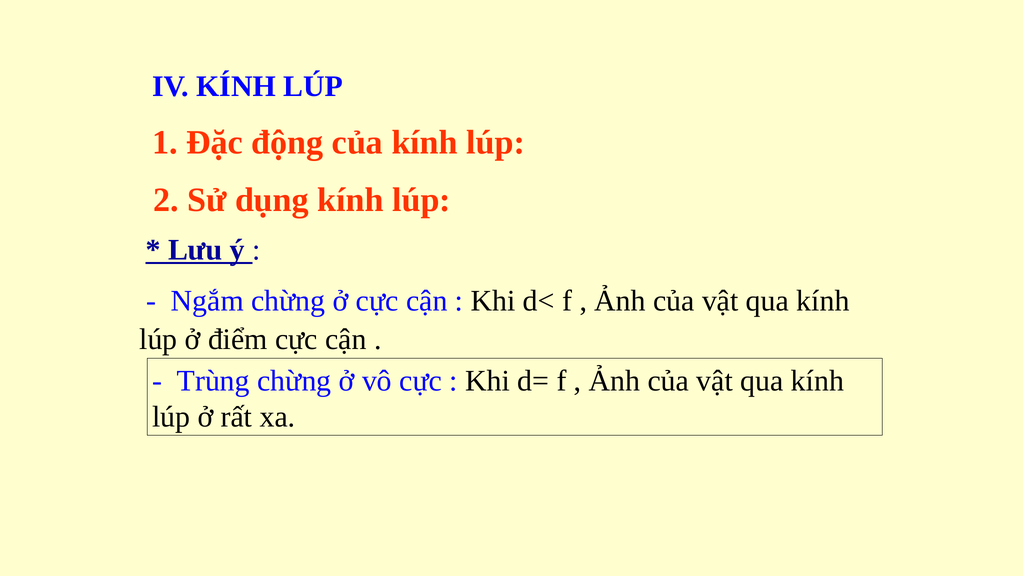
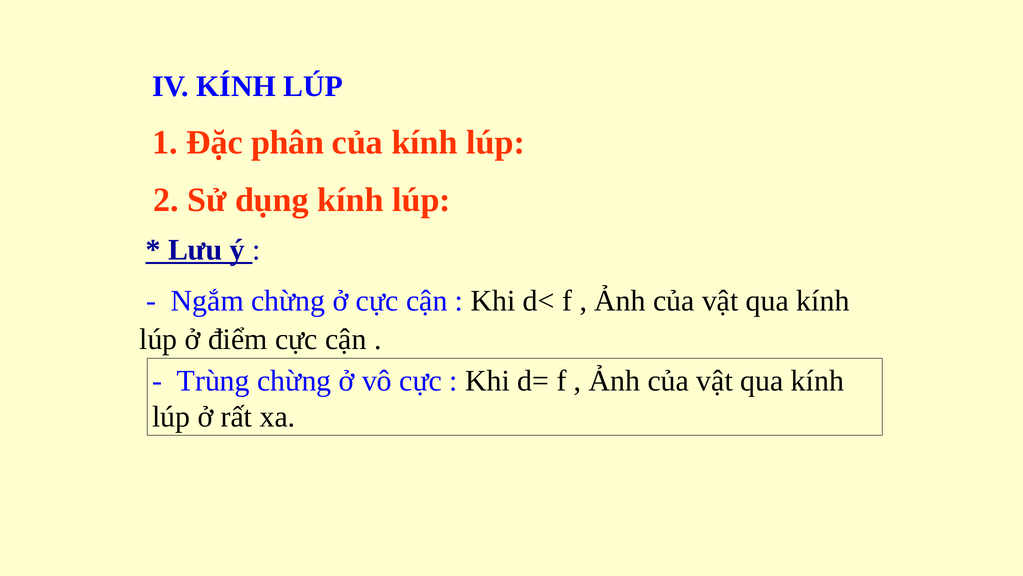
động: động -> phân (288, 142)
